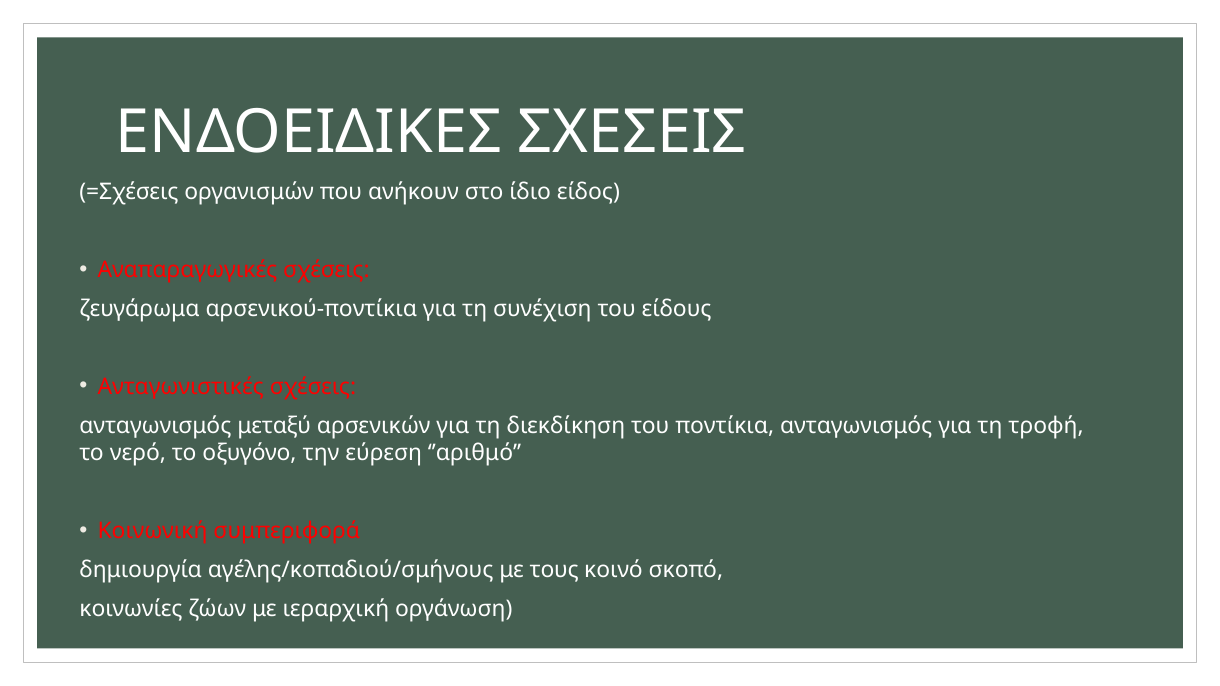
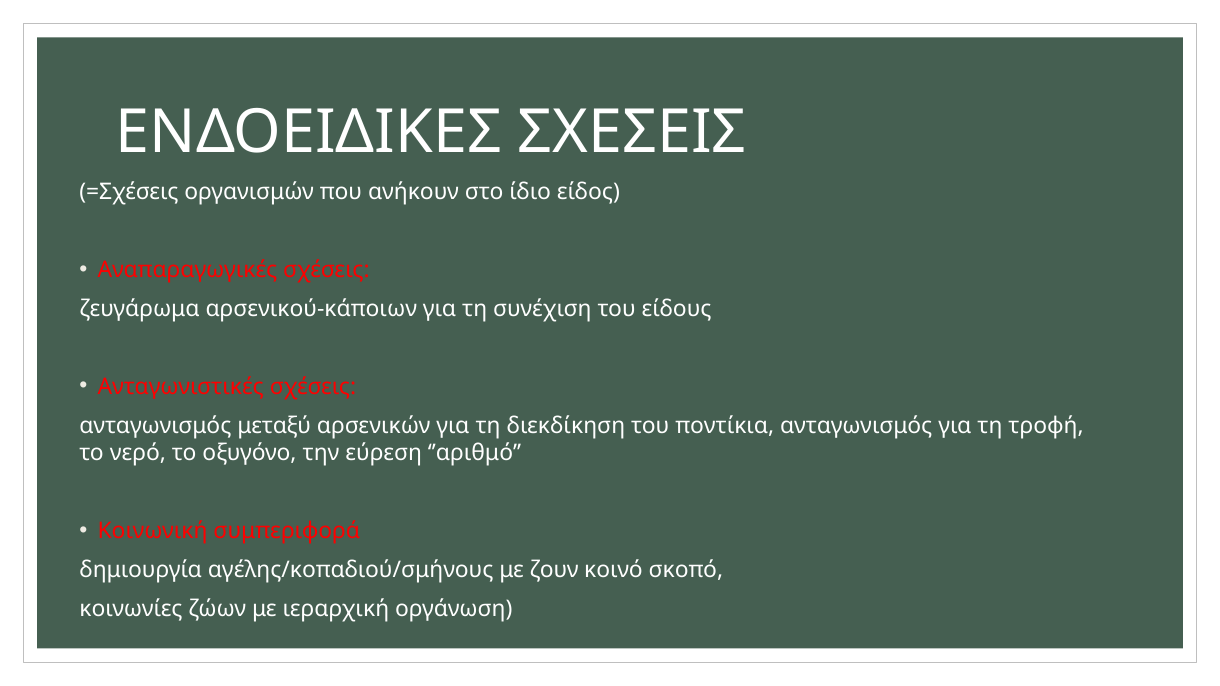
αρσενικού-ποντίκια: αρσενικού-ποντίκια -> αρσενικού-κάποιων (311, 309)
τους: τους -> ζουν (554, 570)
